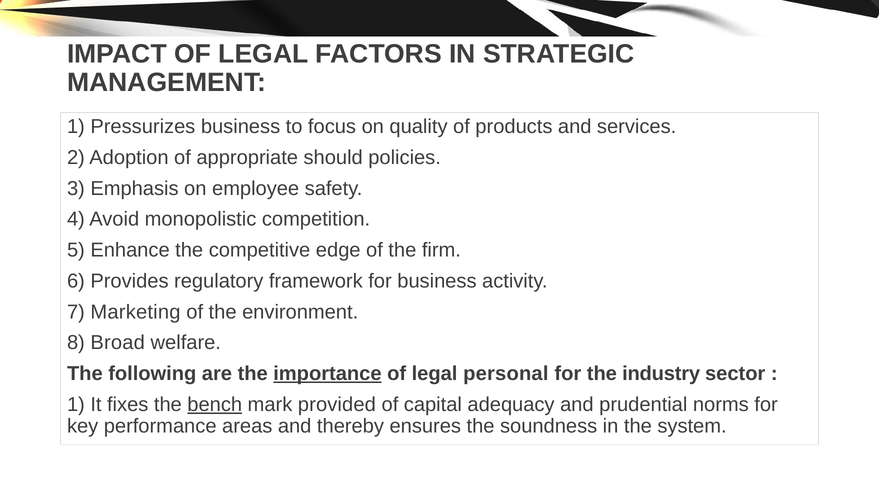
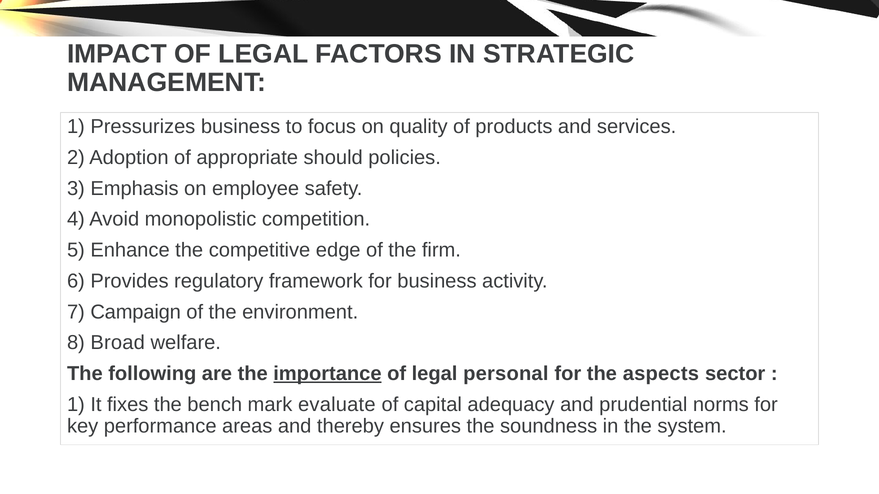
Marketing: Marketing -> Campaign (136, 312)
industry: industry -> aspects (661, 374)
bench underline: present -> none (215, 405)
provided: provided -> evaluate (337, 405)
